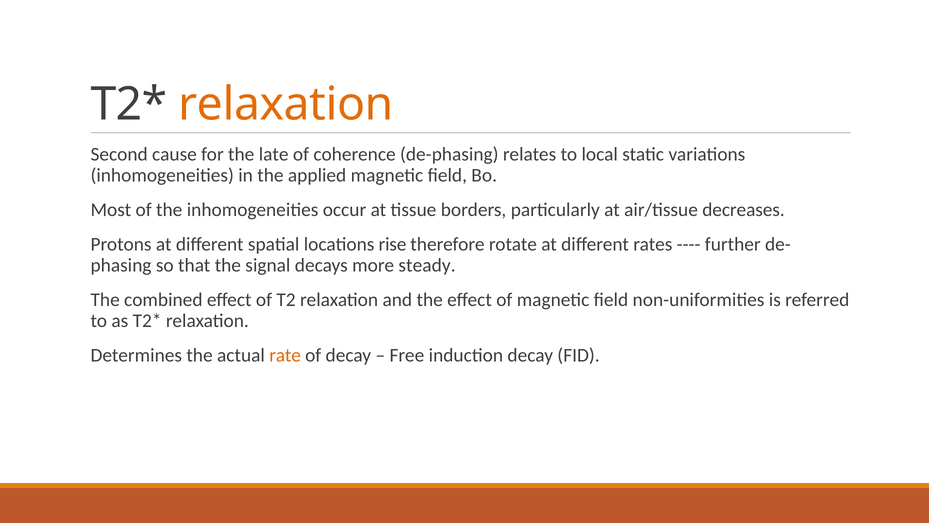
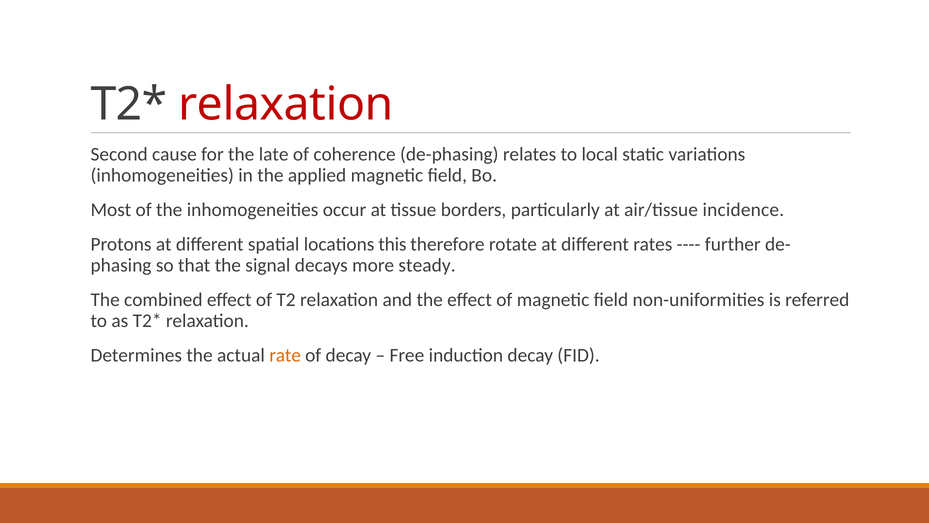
relaxation colour: orange -> red (286, 104)
decreases: decreases -> incidence (743, 210)
rise: rise -> this (392, 244)
